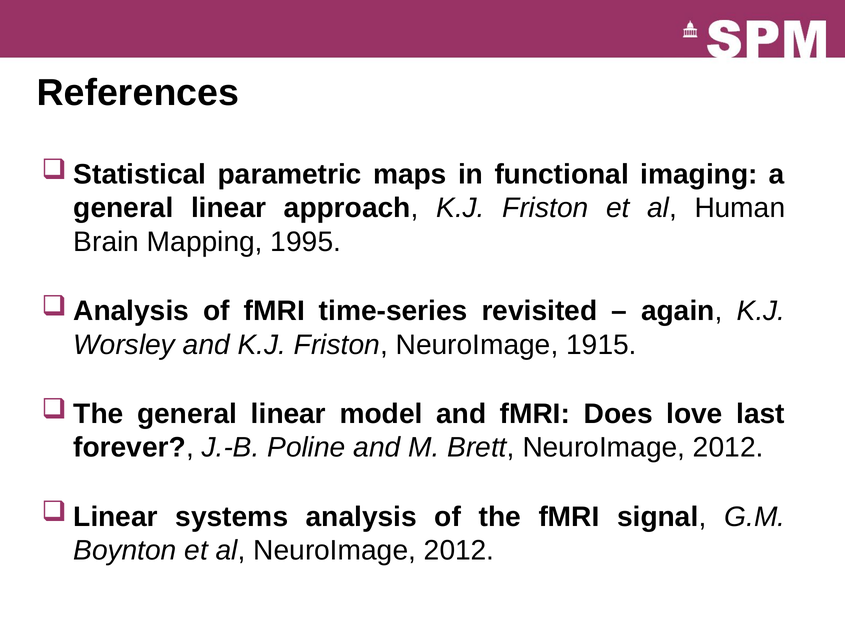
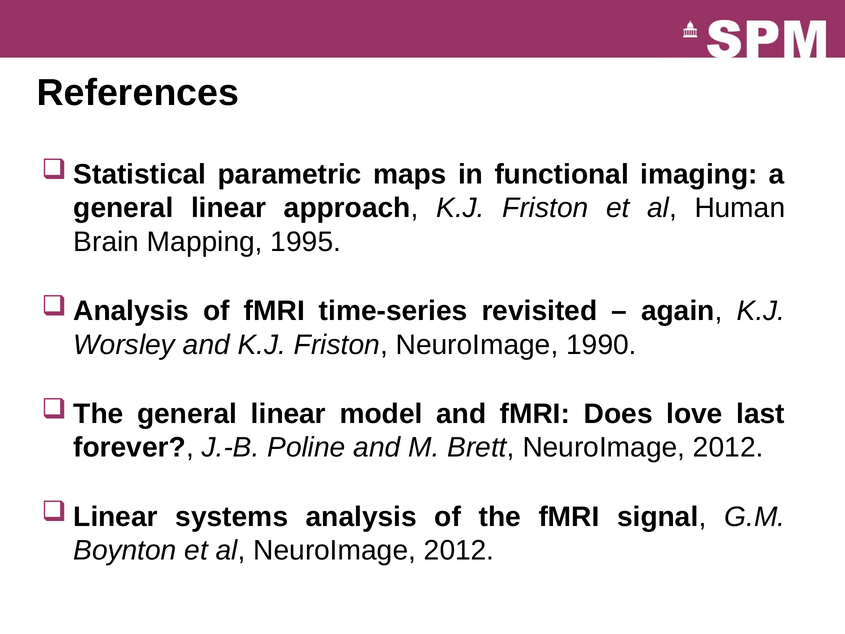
1915: 1915 -> 1990 (601, 345)
